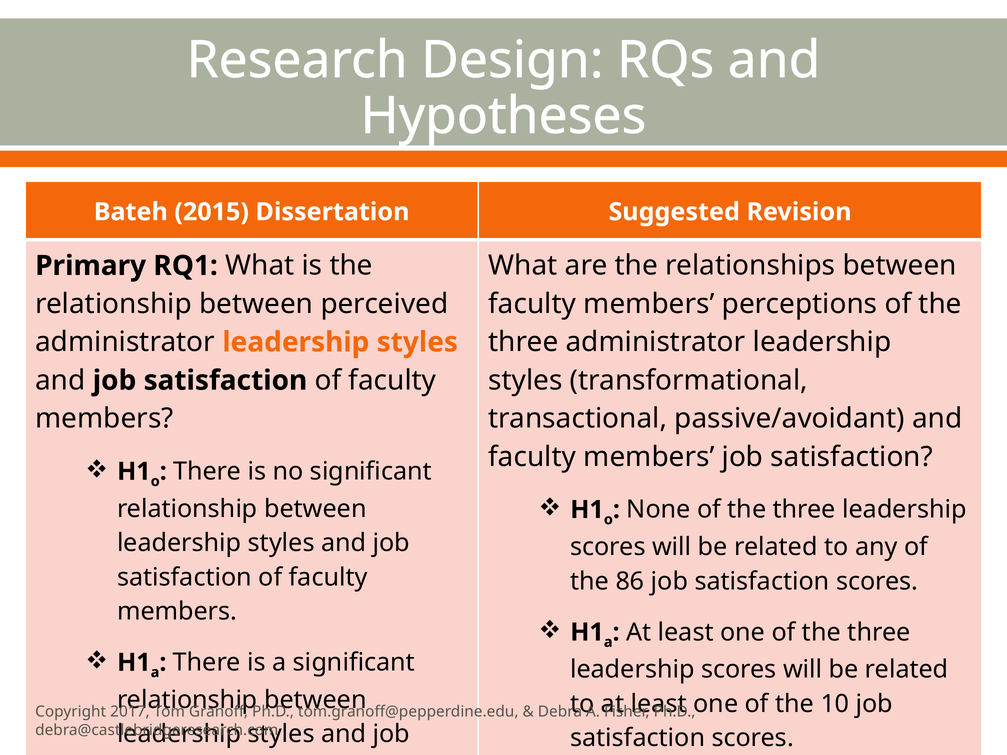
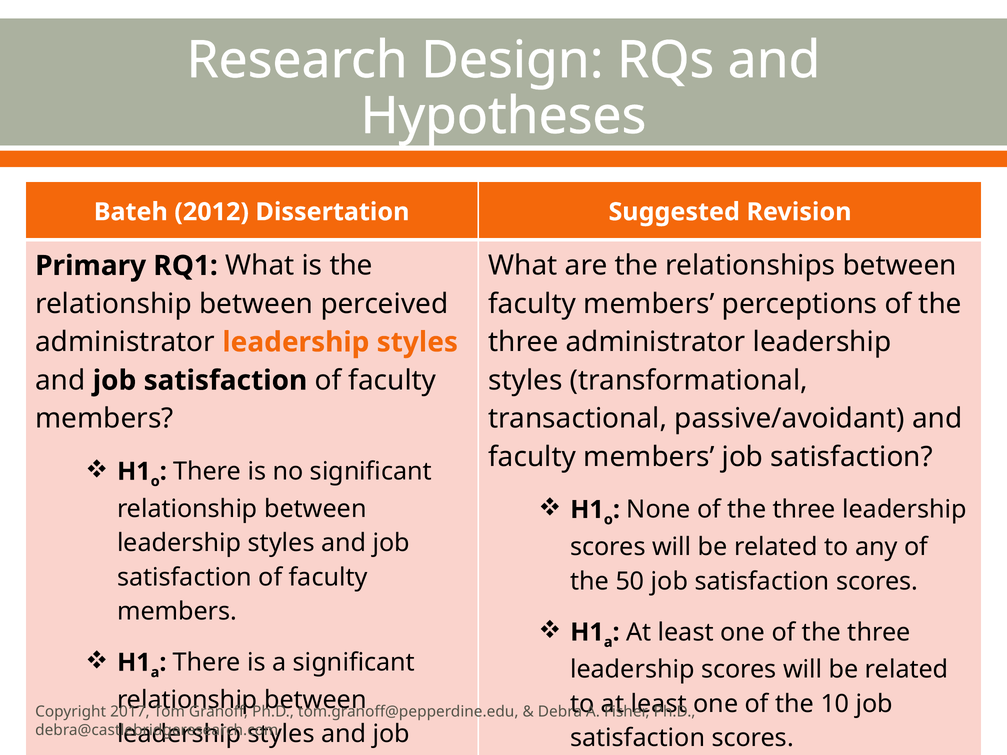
2015: 2015 -> 2012 (212, 212)
86: 86 -> 50 (630, 581)
